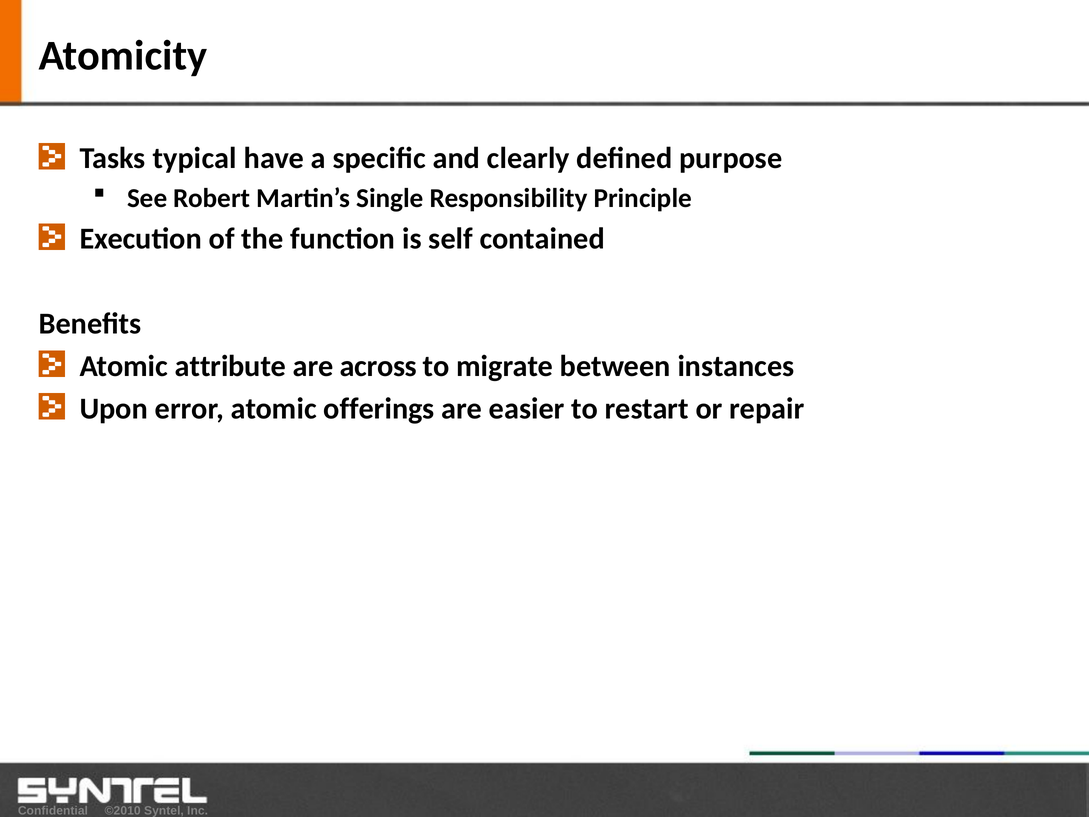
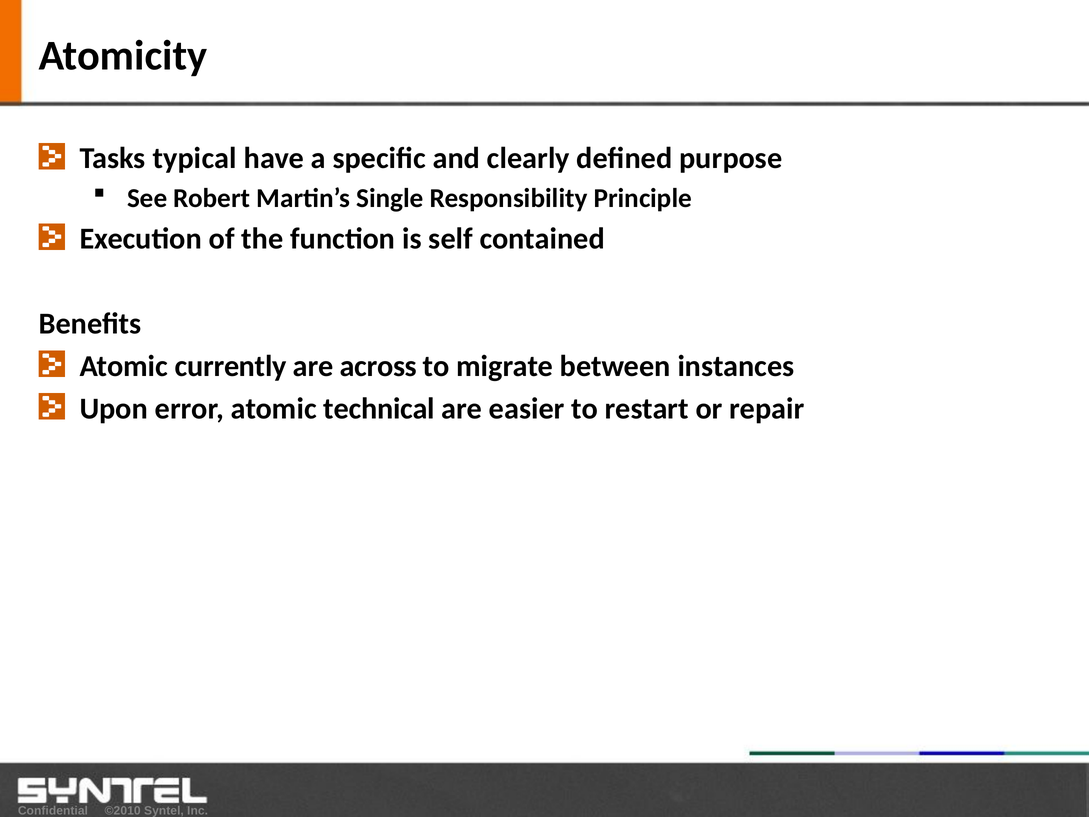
attribute: attribute -> currently (231, 366)
offerings: offerings -> technical (379, 408)
